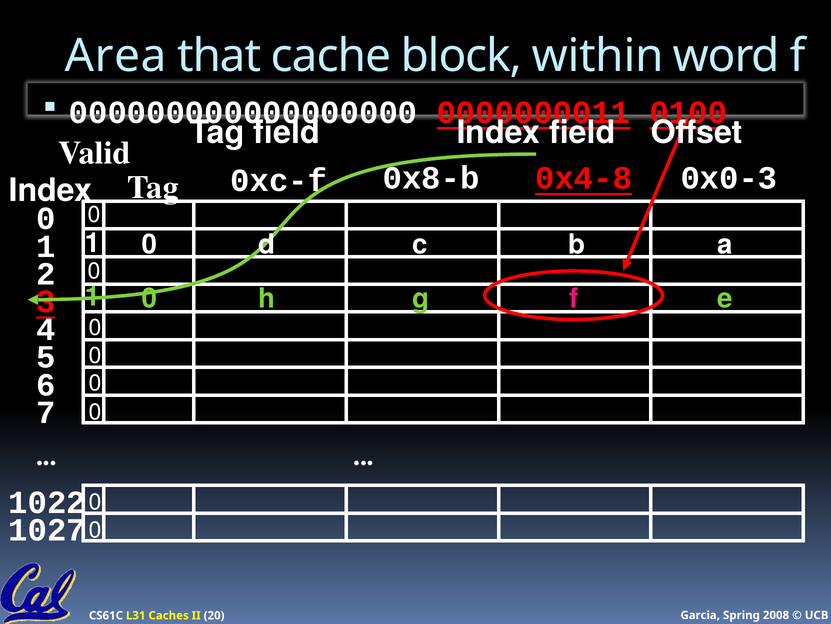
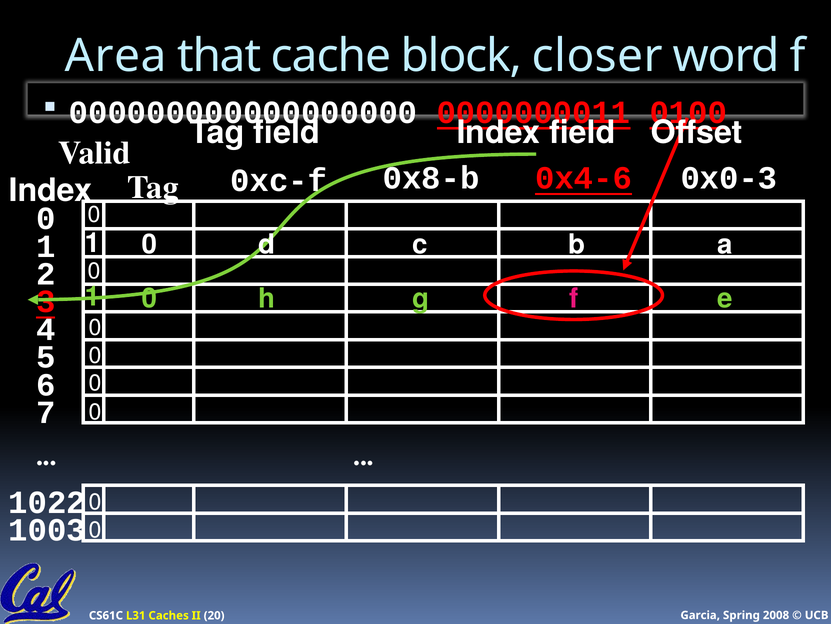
within: within -> closer (597, 56)
0x4-8: 0x4-8 -> 0x4-6 (584, 178)
1027: 1027 -> 1003 (47, 530)
